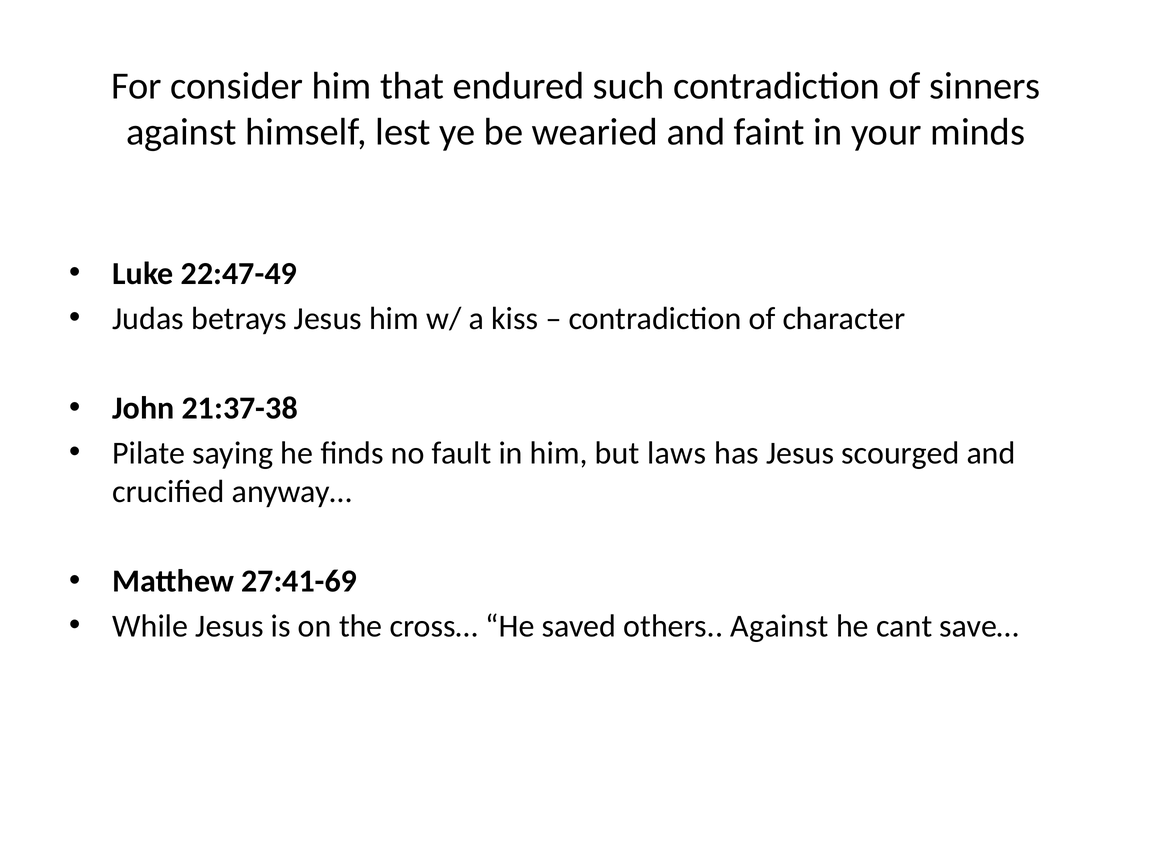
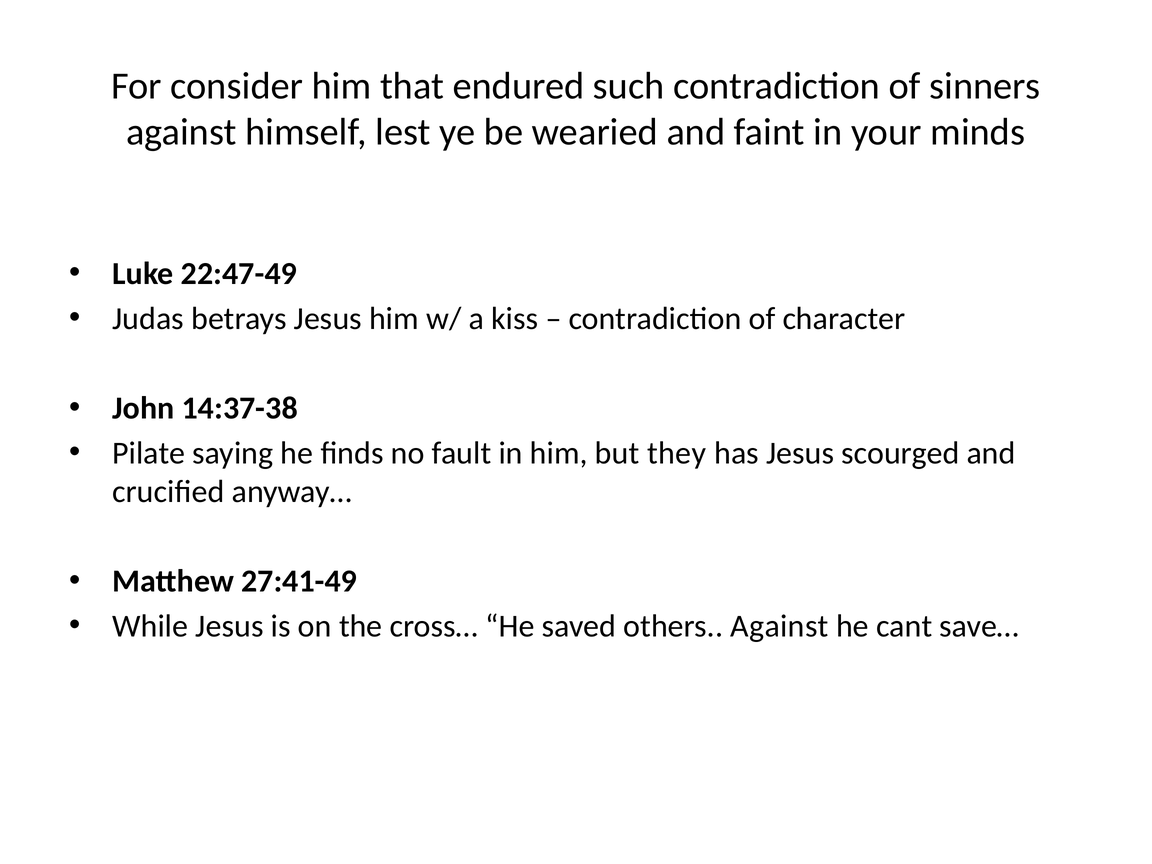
21:37-38: 21:37-38 -> 14:37-38 (240, 408)
laws: laws -> they (677, 453)
27:41-69: 27:41-69 -> 27:41-49 (299, 581)
